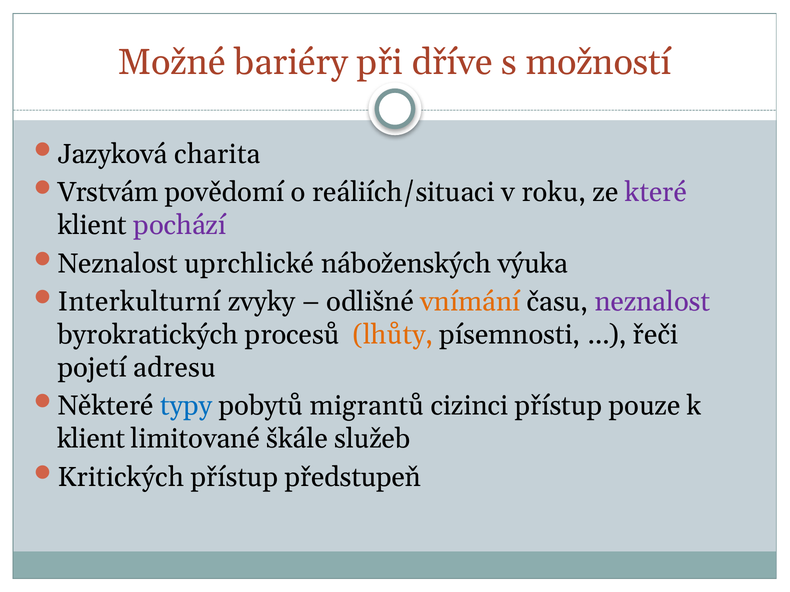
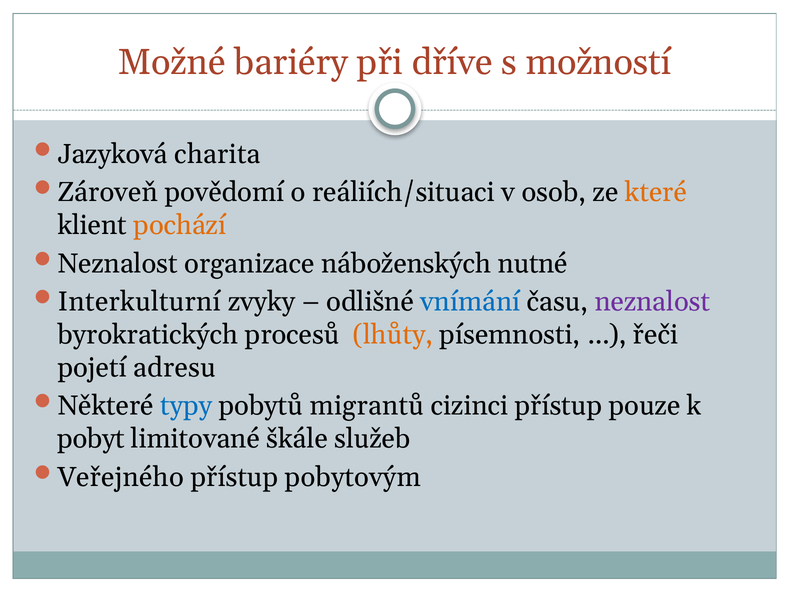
Vrstvám: Vrstvám -> Zároveň (108, 193)
roku: roku -> osob (554, 193)
které colour: purple -> orange (656, 193)
pochází colour: purple -> orange (180, 225)
uprchlické: uprchlické -> organizace (249, 264)
výuka: výuka -> nutné (533, 264)
vnímání colour: orange -> blue (470, 302)
klient: klient -> pobyt (91, 439)
Kritických: Kritických -> Veřejného (121, 477)
předstupeň: předstupeň -> pobytovým (353, 477)
